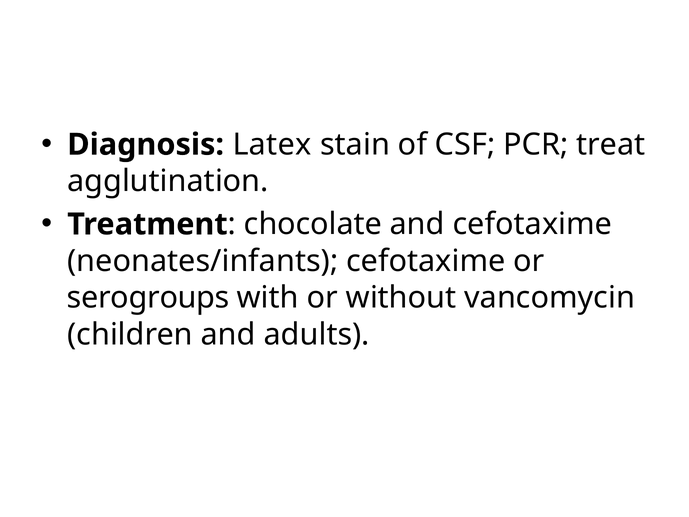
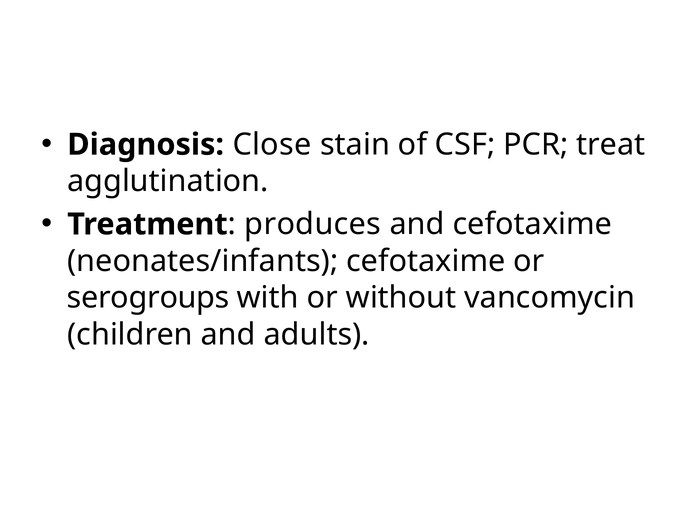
Latex: Latex -> Close (272, 145)
chocolate: chocolate -> produces (313, 224)
